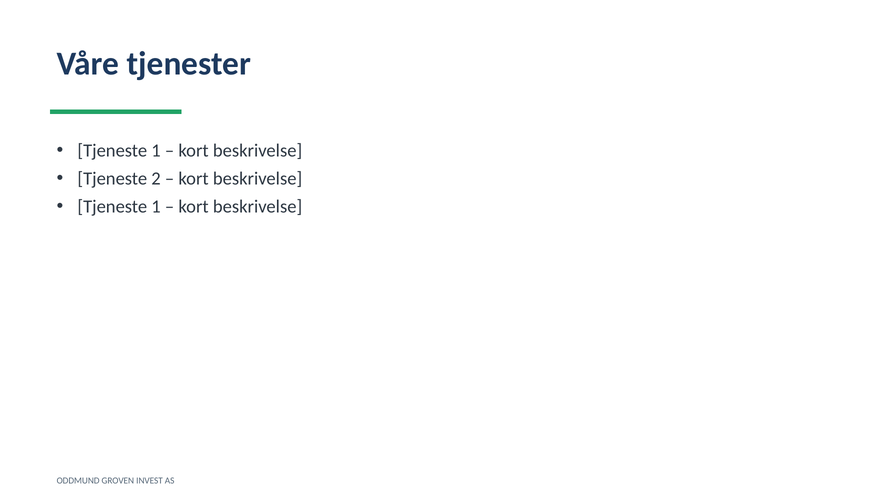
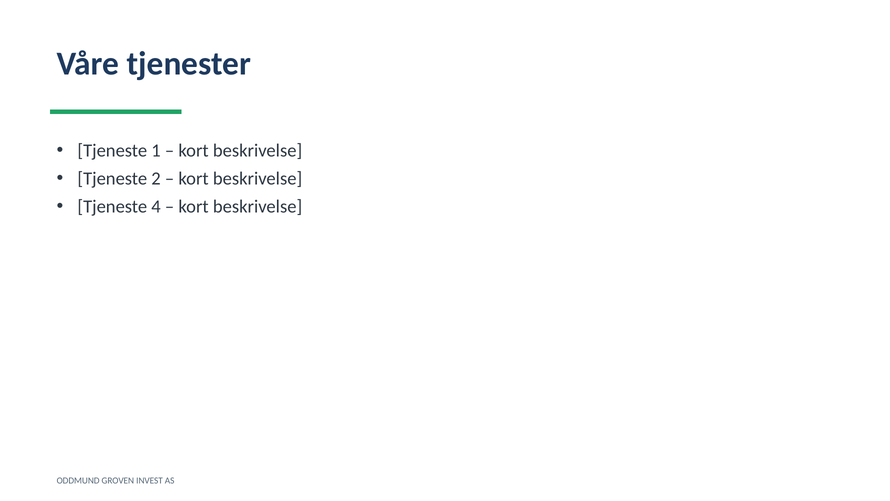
1: 1 -> 4 (156, 206)
